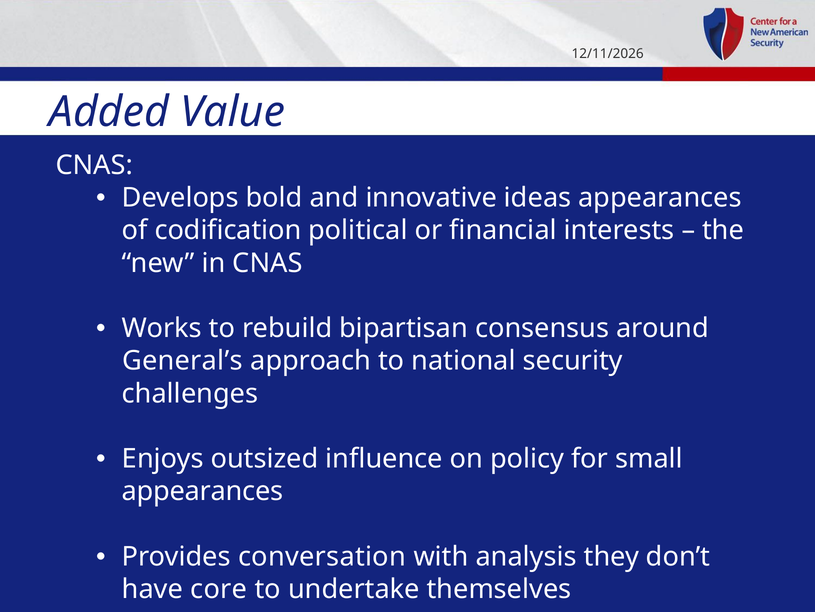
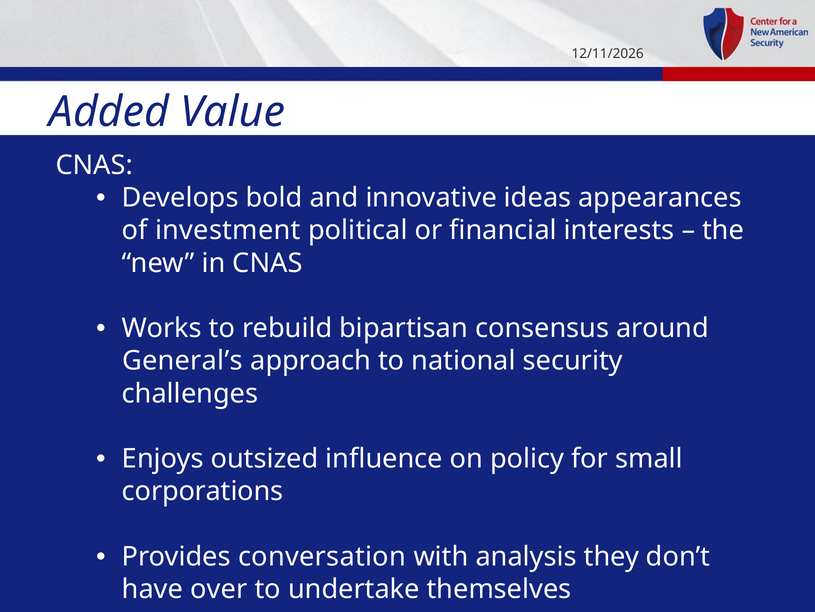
codification: codification -> investment (228, 230)
appearances: appearances -> corporations (203, 491)
core: core -> over (219, 589)
